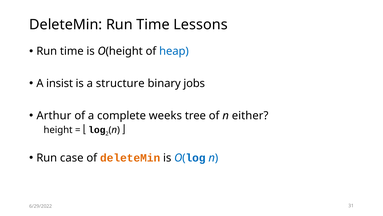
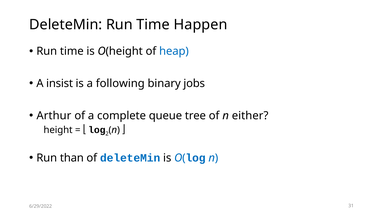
Lessons: Lessons -> Happen (201, 25)
structure: structure -> following (120, 83)
weeks: weeks -> queue (165, 115)
case: case -> than (72, 157)
deleteMin colour: orange -> blue (130, 157)
